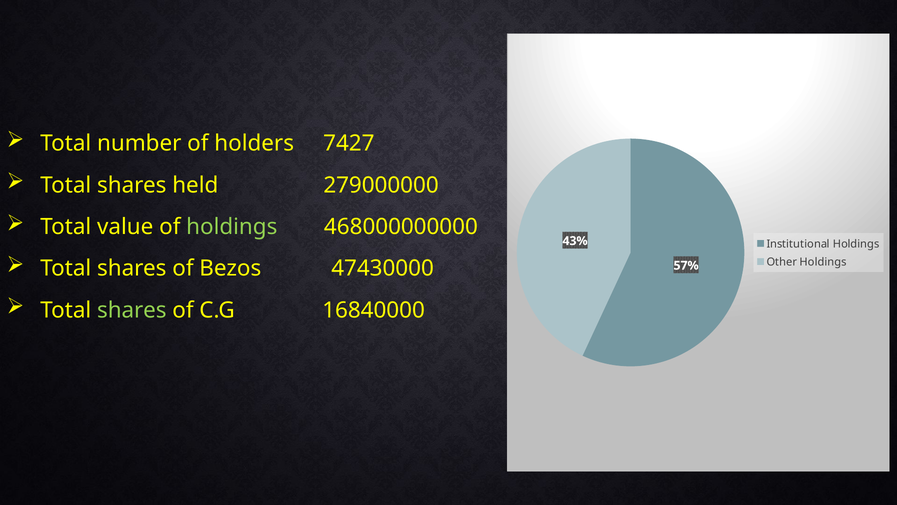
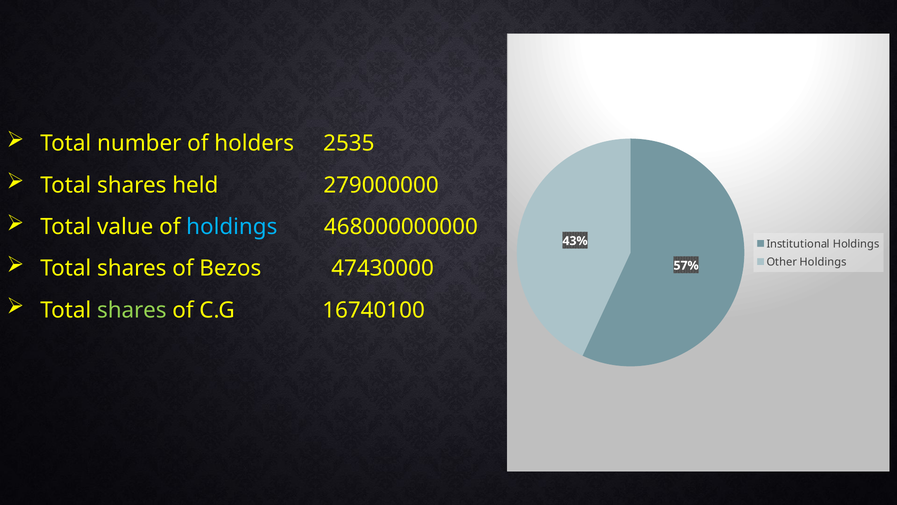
7427: 7427 -> 2535 (349, 143)
holdings colour: light green -> light blue (232, 227)
16840000: 16840000 -> 16740100 (374, 310)
